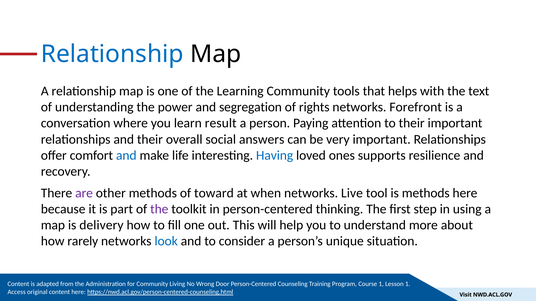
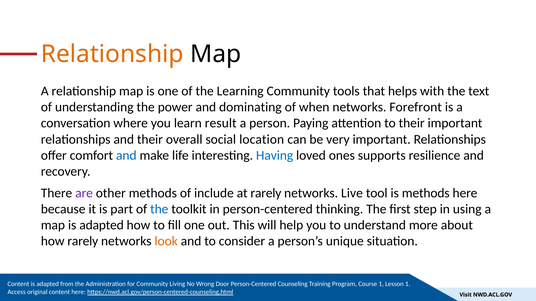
Relationship colour: blue -> orange (112, 54)
segregation: segregation -> dominating (250, 107)
rights: rights -> when (314, 107)
answers: answers -> location (262, 139)
toward: toward -> include (214, 193)
at when: when -> rarely (266, 193)
the colour: purple -> blue (159, 209)
map is delivery: delivery -> adapted (102, 225)
look colour: blue -> orange (166, 242)
